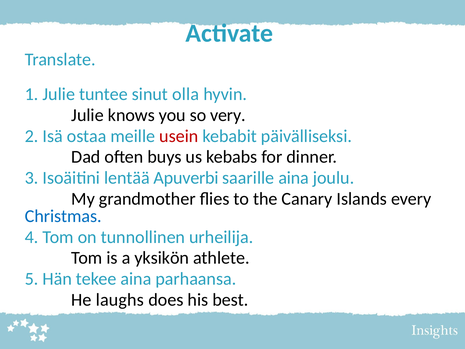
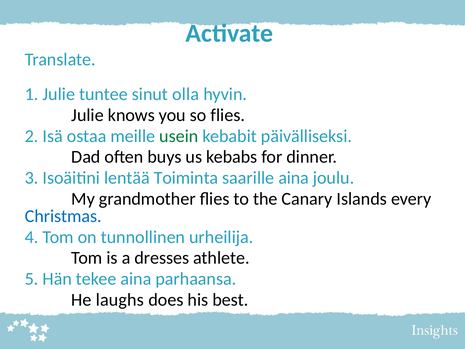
so very: very -> flies (228, 115)
usein colour: red -> green (179, 136)
Apuverbi: Apuverbi -> Toiminta (186, 178)
yksikön: yksikön -> dresses (162, 258)
